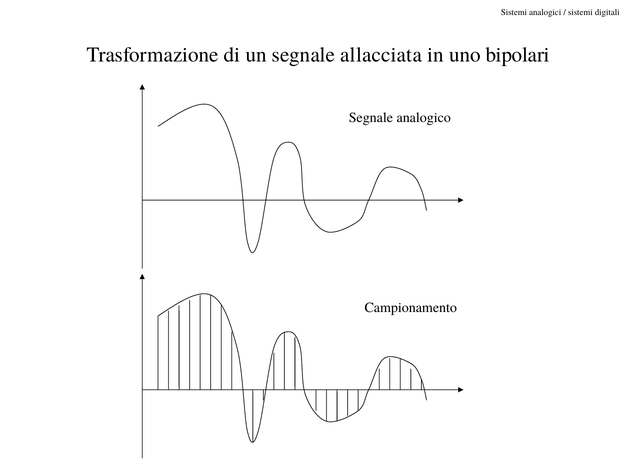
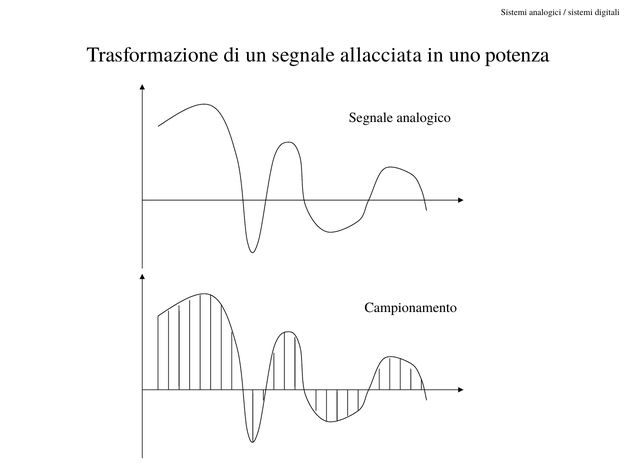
bipolari: bipolari -> potenza (518, 55)
